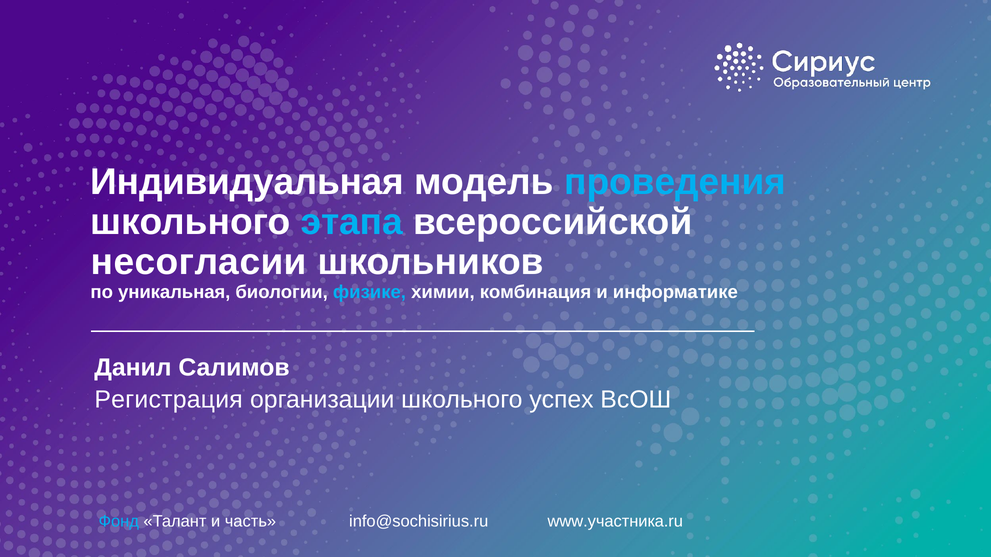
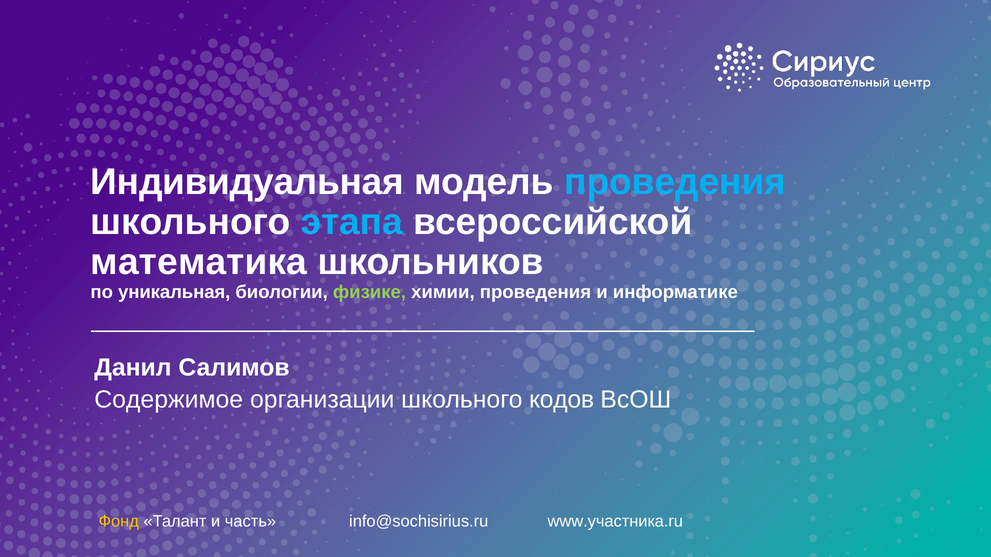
несогласии: несогласии -> математика (199, 262)
физике colour: light blue -> light green (369, 293)
химии комбинация: комбинация -> проведения (535, 293)
Регистрация: Регистрация -> Содержимое (169, 400)
успех: успех -> кодов (562, 400)
Фонд colour: light blue -> yellow (119, 522)
